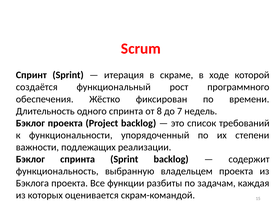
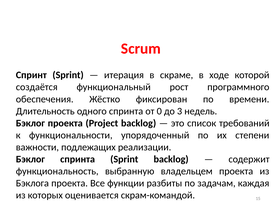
8: 8 -> 0 (159, 111)
7: 7 -> 3 (180, 111)
